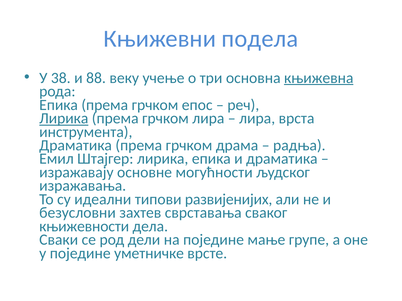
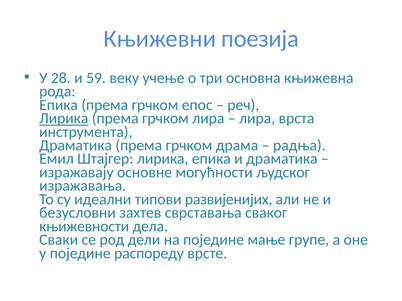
подела: подела -> поезија (260, 39)
38: 38 -> 28 (61, 78)
88: 88 -> 59 (96, 78)
књижевна underline: present -> none (319, 78)
уметничке: уметничке -> распореду (149, 254)
